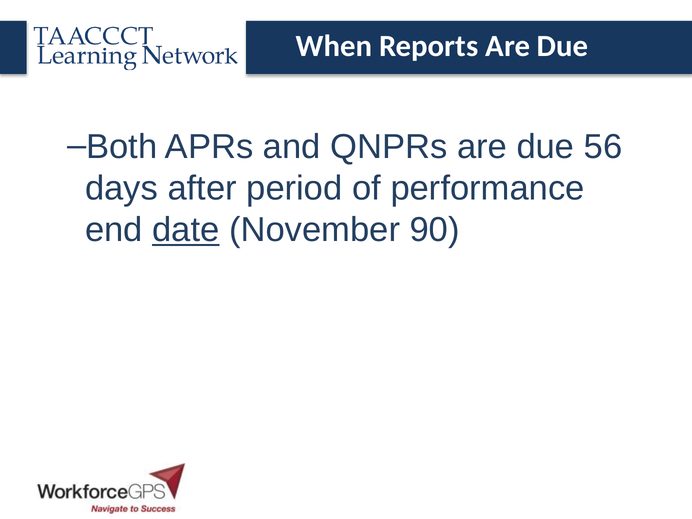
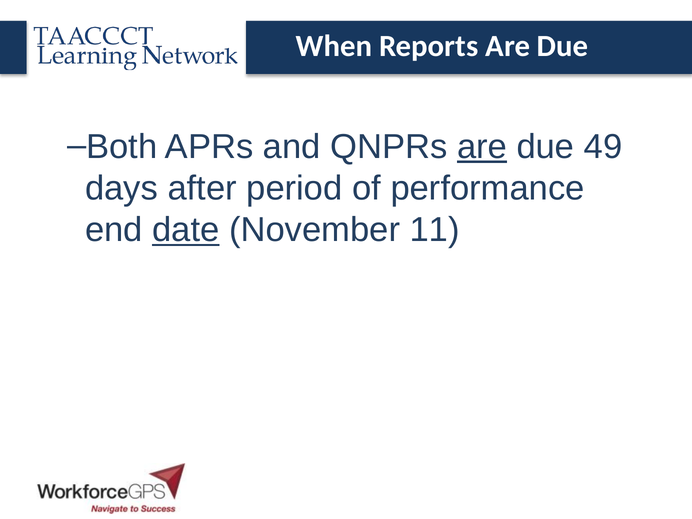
are underline: none -> present (482, 147)
56: 56 -> 49 (603, 147)
90: 90 -> 11 (435, 230)
